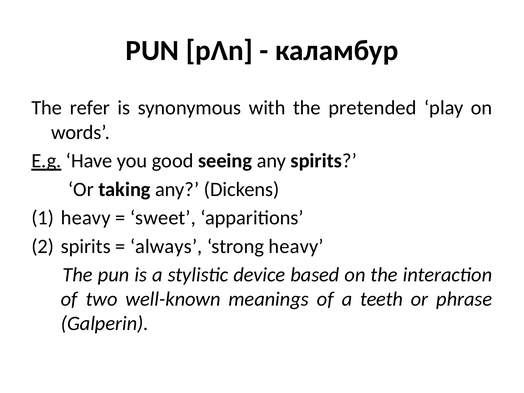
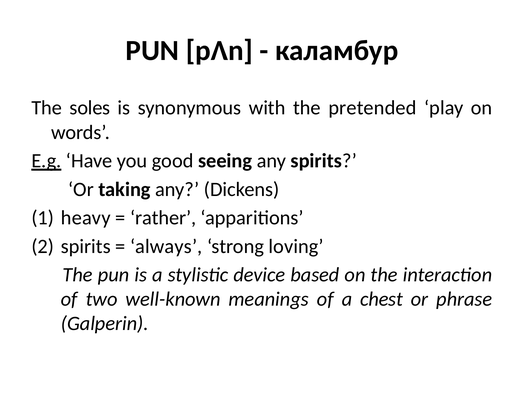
refer: refer -> soles (90, 108)
sweet: sweet -> rather (163, 218)
strong heavy: heavy -> loving (296, 246)
teeth: teeth -> chest (382, 299)
